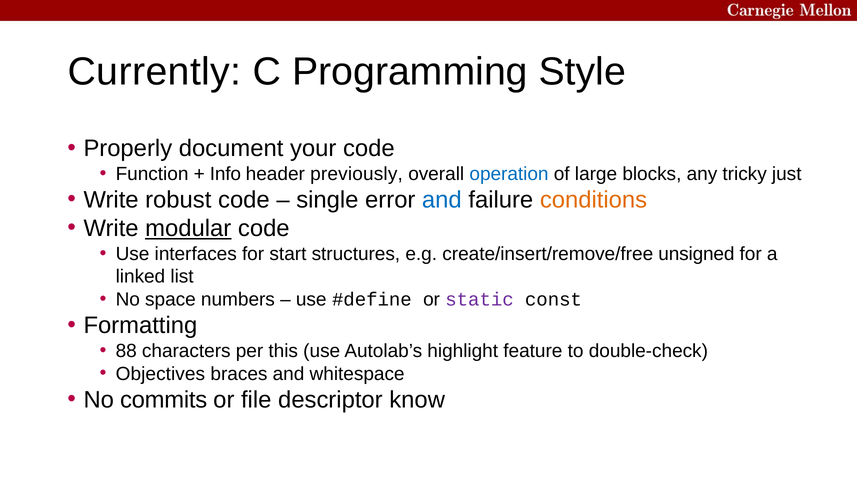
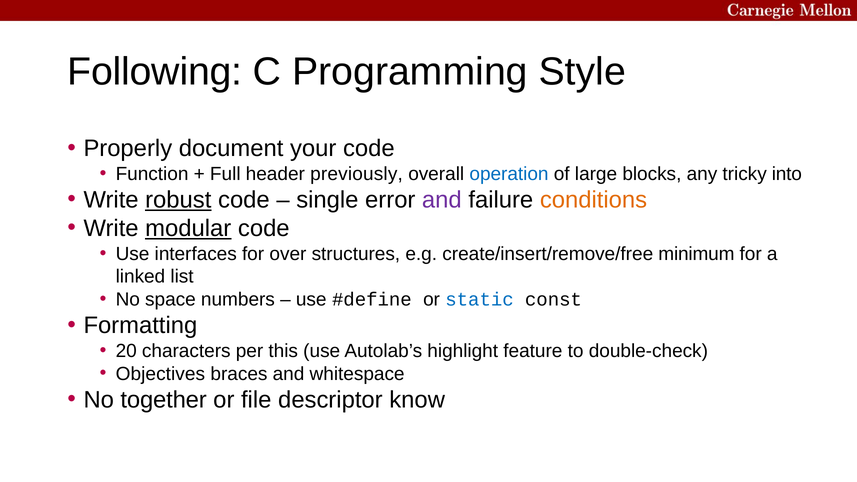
Currently: Currently -> Following (155, 72)
Info: Info -> Full (225, 174)
just: just -> into (787, 174)
robust underline: none -> present (178, 200)
and colour: blue -> purple (442, 200)
start: start -> over (288, 254)
unsigned: unsigned -> minimum (696, 254)
static colour: purple -> blue (480, 300)
88: 88 -> 20 (126, 351)
commits: commits -> together (164, 400)
